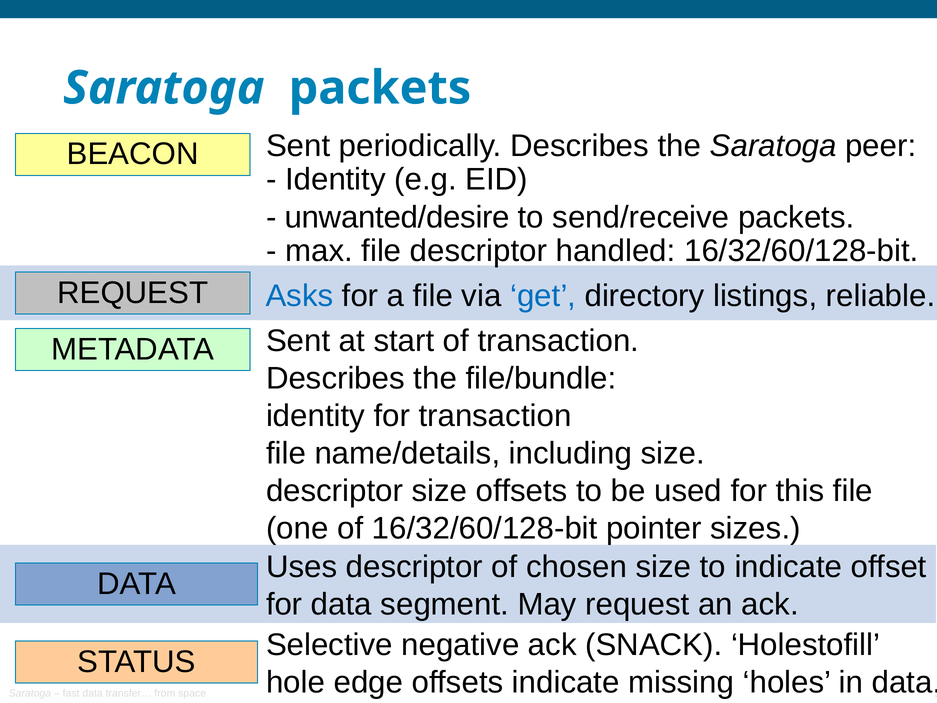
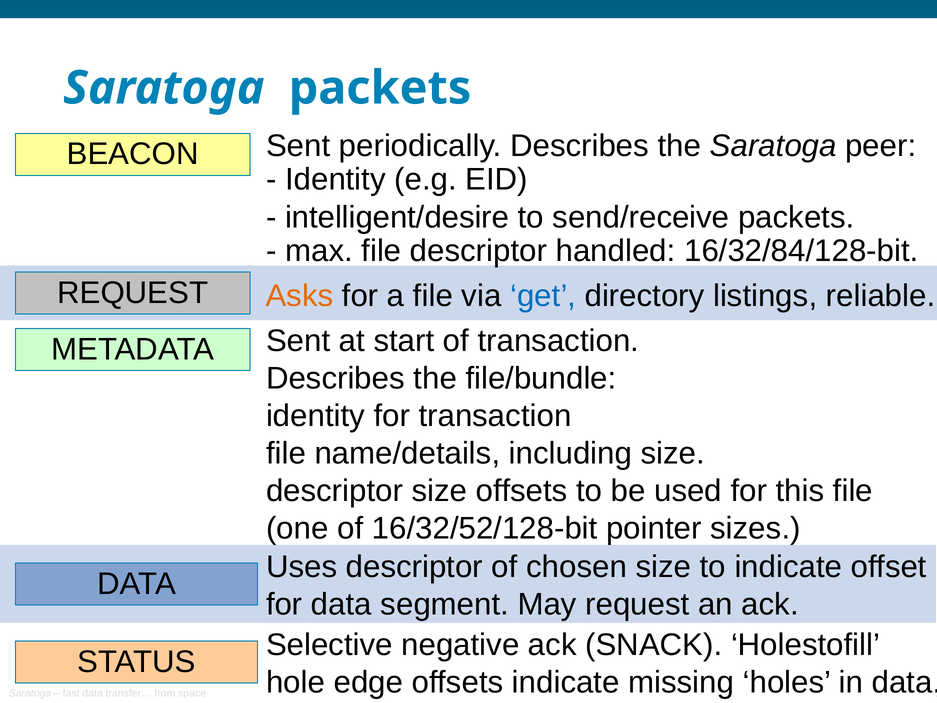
unwanted/desire: unwanted/desire -> intelligent/desire (397, 217)
handled 16/32/60/128-bit: 16/32/60/128-bit -> 16/32/84/128-bit (801, 251)
Asks colour: blue -> orange (299, 296)
of 16/32/60/128-bit: 16/32/60/128-bit -> 16/32/52/128-bit (485, 528)
